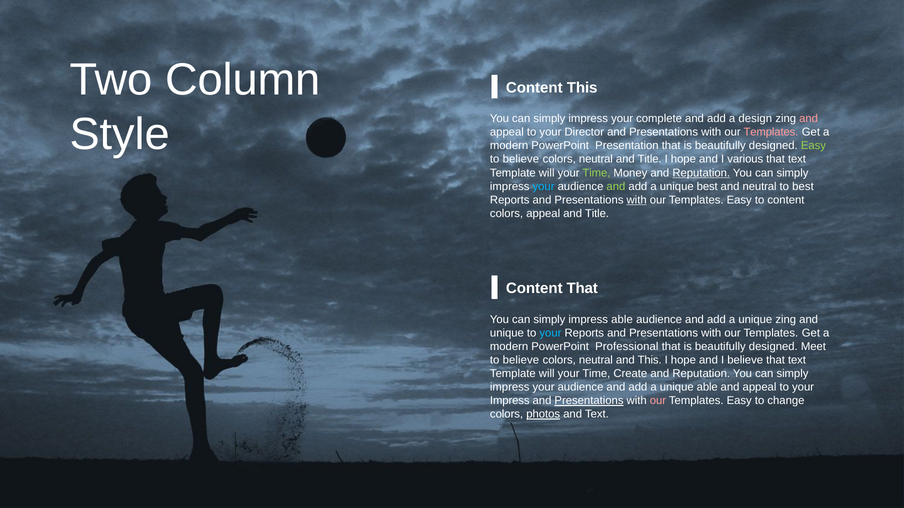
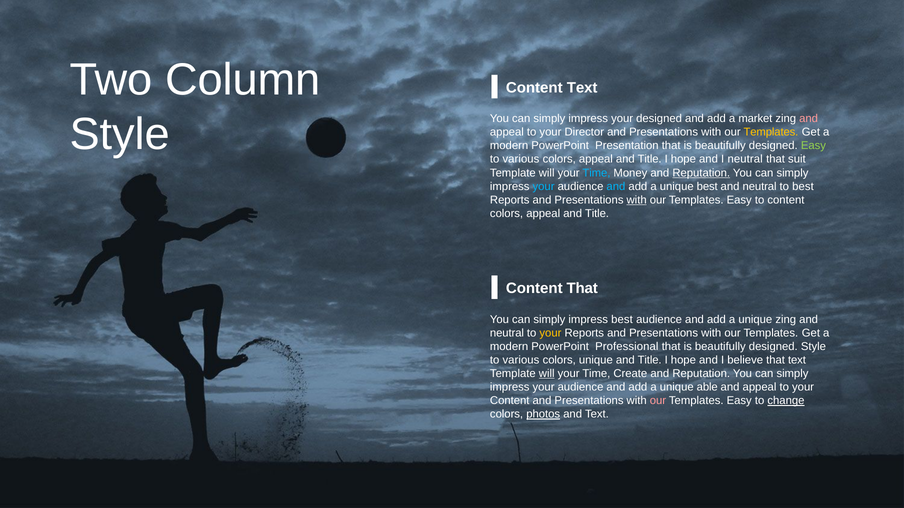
Content This: This -> Text (582, 88)
your complete: complete -> designed (659, 119)
design: design -> market (755, 119)
Templates colour: pink -> yellow (771, 132)
believe: believe -> various (521, 159)
neutral: neutral -> appeal (596, 159)
I various: various -> neutral (745, 159)
text: text -> suit (797, 159)
Time colour: light green -> light blue (596, 173)
and colour: light green -> light blue (616, 187)
impress able: able -> best (622, 320)
unique: unique -> neutral (507, 333)
your colour: light blue -> yellow (550, 333)
designed Meet: Meet -> Style (813, 347)
believe: believe -> various (521, 360)
neutral: neutral -> unique (596, 360)
This: This -> Title (650, 360)
will underline: none -> present (547, 374)
Impress: Impress -> Content (510, 401)
Presentations underline: present -> none (589, 401)
change underline: none -> present (786, 401)
